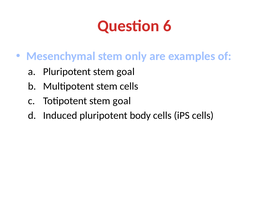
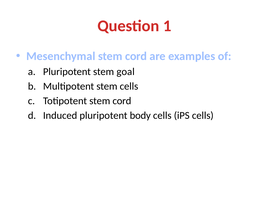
6: 6 -> 1 (167, 26)
Mesenchymal stem only: only -> cord (136, 56)
Totipotent stem goal: goal -> cord (122, 101)
